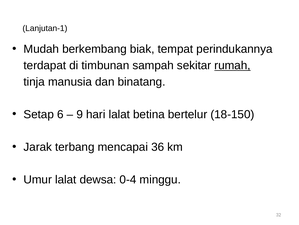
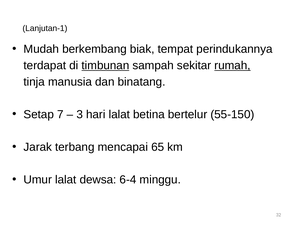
timbunan underline: none -> present (105, 65)
6: 6 -> 7 (60, 114)
9: 9 -> 3 (80, 114)
18-150: 18-150 -> 55-150 (232, 114)
36: 36 -> 65 (158, 147)
0-4: 0-4 -> 6-4 (128, 179)
